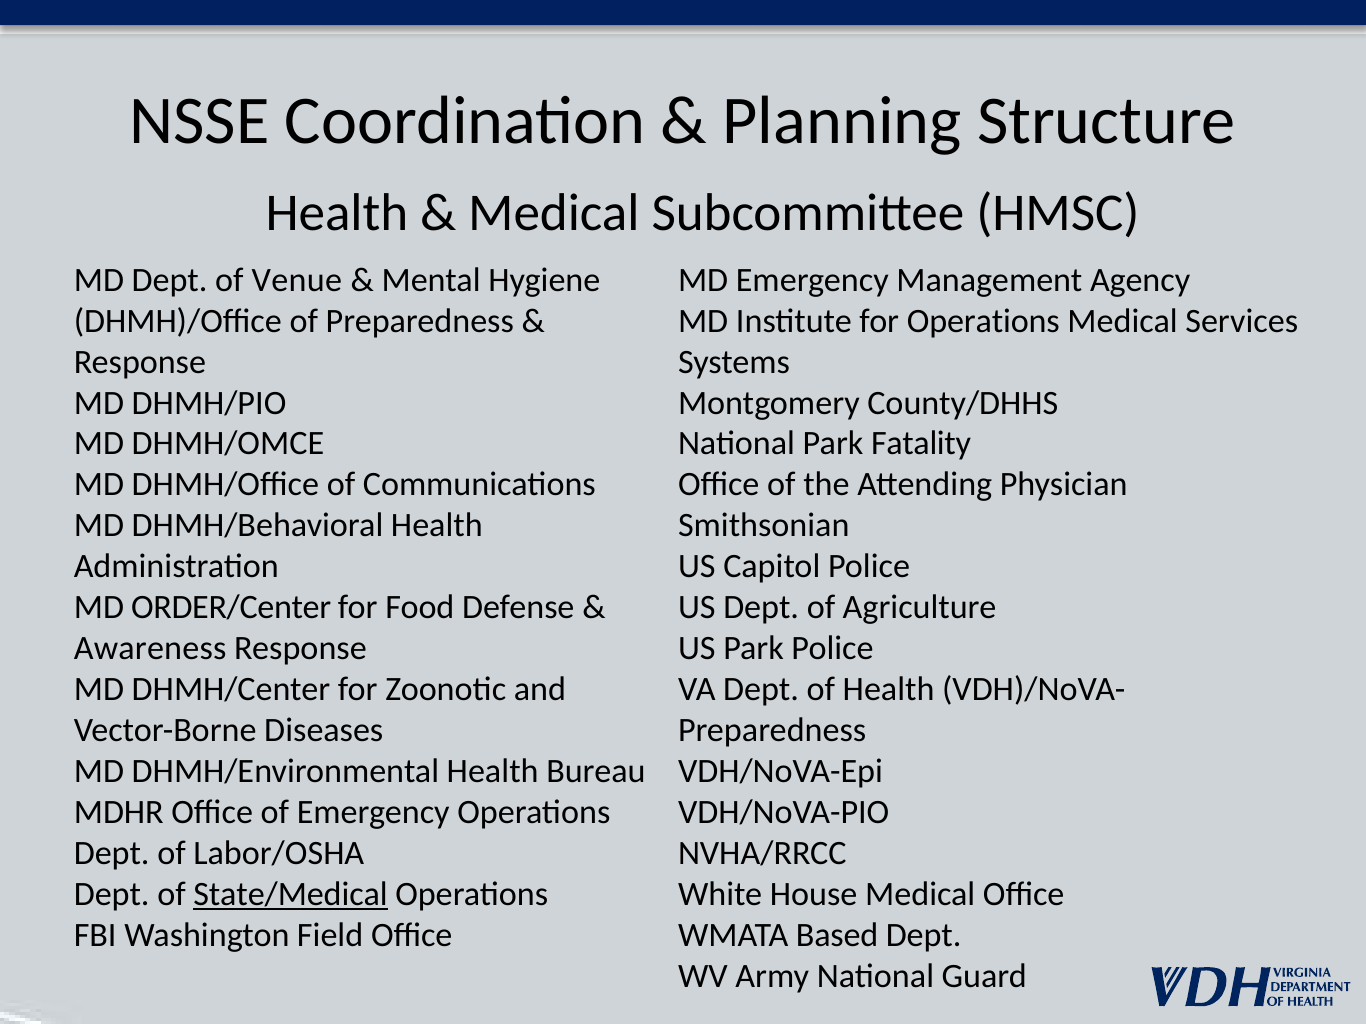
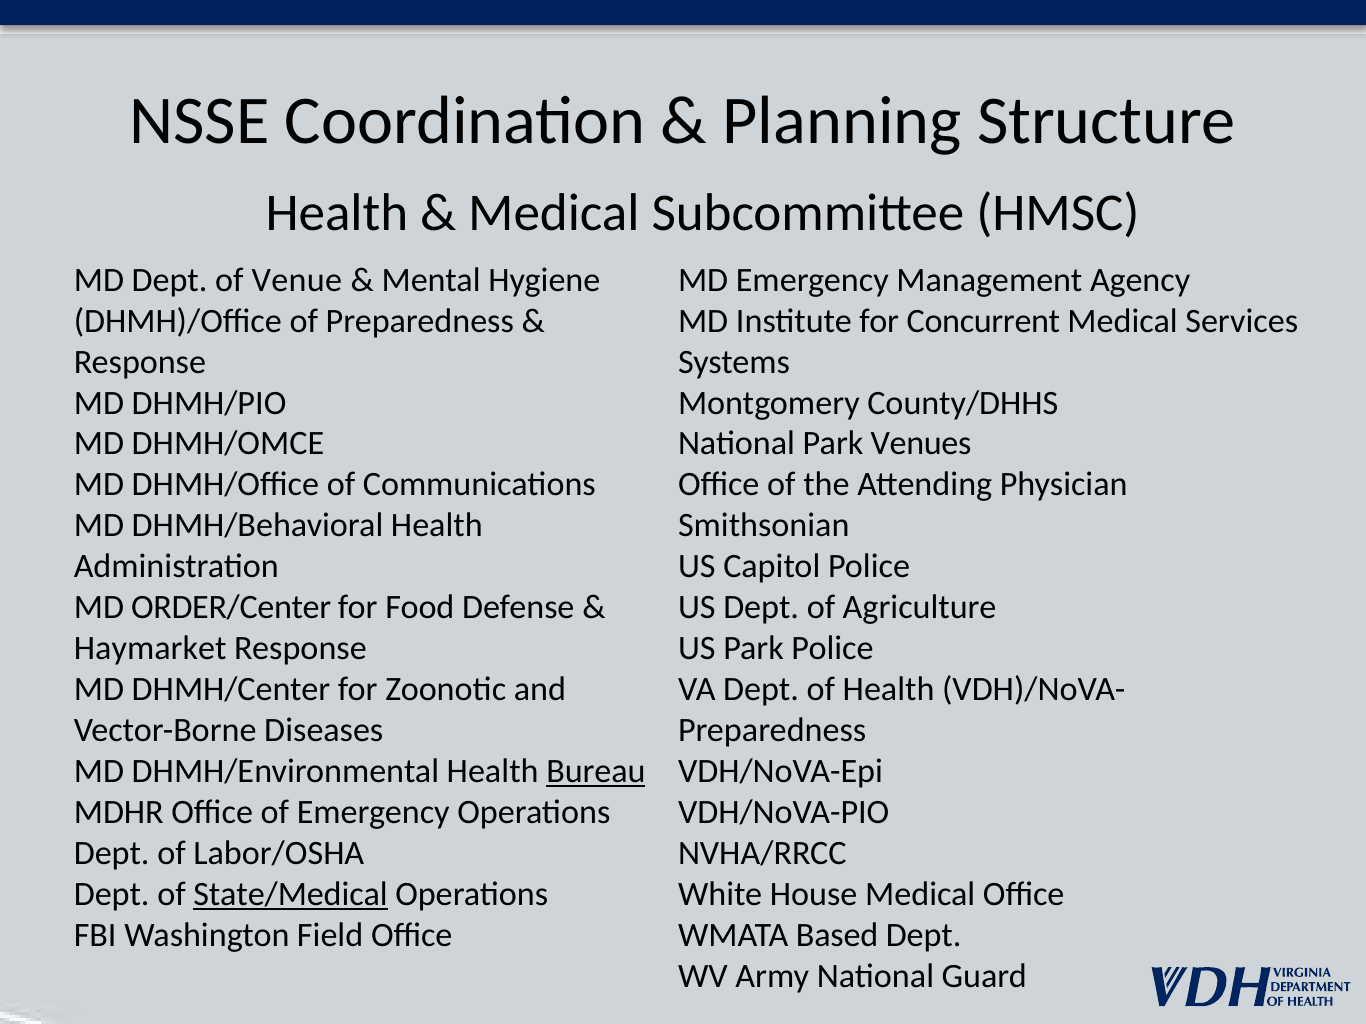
for Operations: Operations -> Concurrent (983, 321)
Fatality: Fatality -> Venues (921, 444)
Awareness: Awareness -> Haymarket (150, 649)
Bureau underline: none -> present (596, 772)
